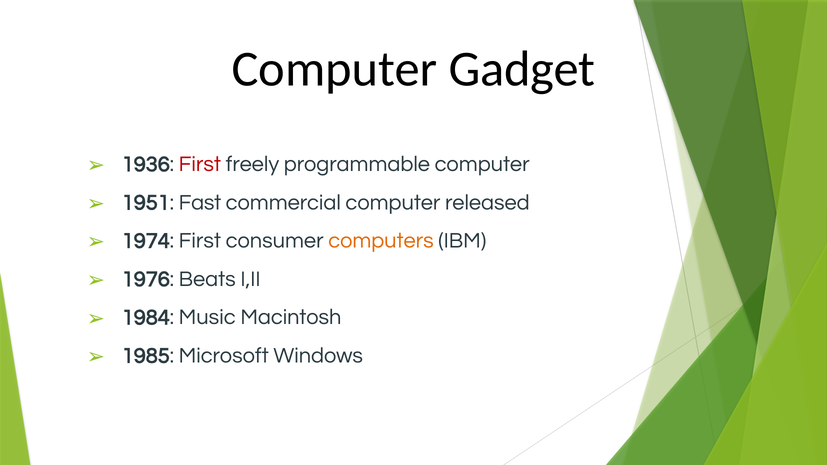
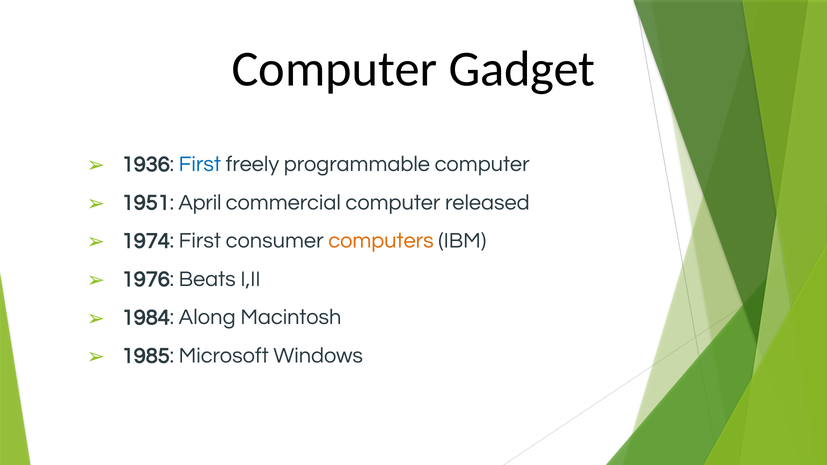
First colour: red -> blue (200, 164)
Fast: Fast -> April (200, 202)
Music: Music -> Along (207, 317)
